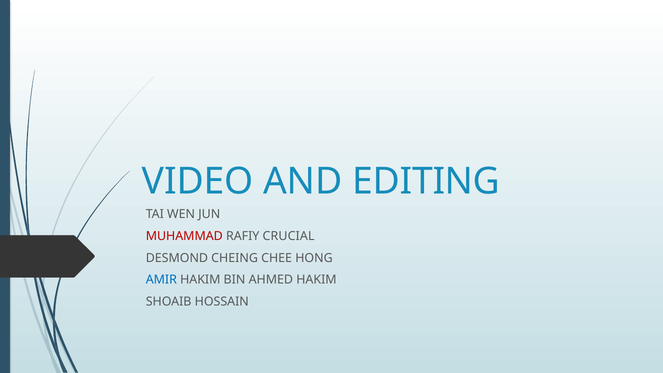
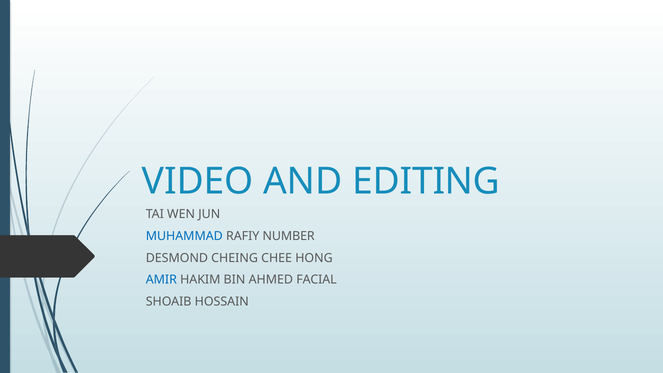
MUHAMMAD colour: red -> blue (184, 236)
CRUCIAL: CRUCIAL -> NUMBER (289, 236)
AHMED HAKIM: HAKIM -> FACIAL (316, 280)
